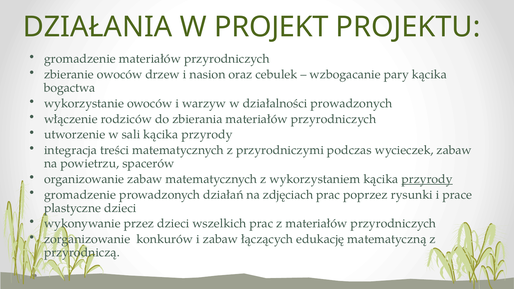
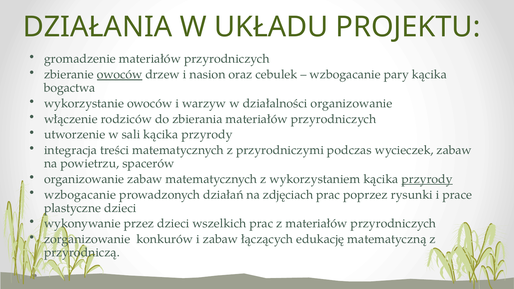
PROJEKT: PROJEKT -> UKŁADU (271, 27)
owoców underline: none -> present (120, 75)
działalności prowadzonych: prowadzonych -> organizowanie (351, 103)
gromadzenie: gromadzenie -> wzbogacanie (80, 195)
